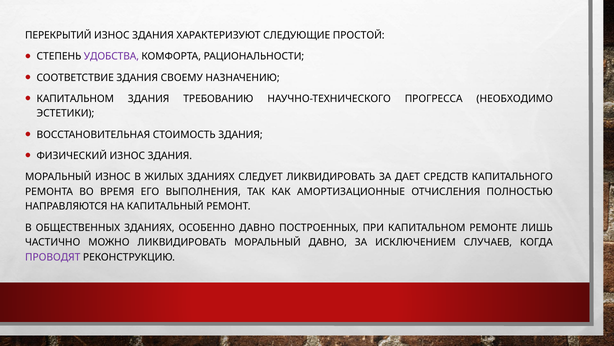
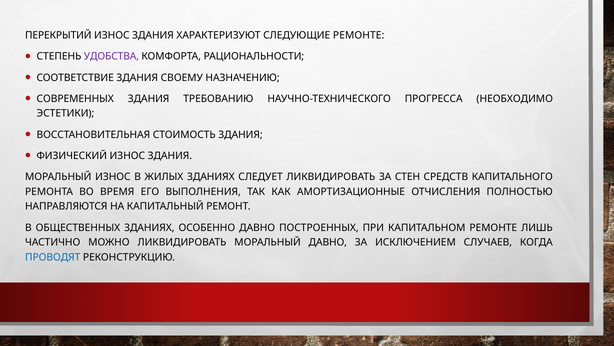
СЛЕДУЮЩИЕ ПРОСТОЙ: ПРОСТОЙ -> РЕМОНТЕ (359, 35)
КАПИТАЛЬНОМ: КАПИТАЛЬНОМ -> СОВРЕМЕННЫХ (75, 99)
ДАЕТ: ДАЕТ -> СТЕН (408, 177)
ПРОВОДЯТ colour: purple -> blue (53, 257)
